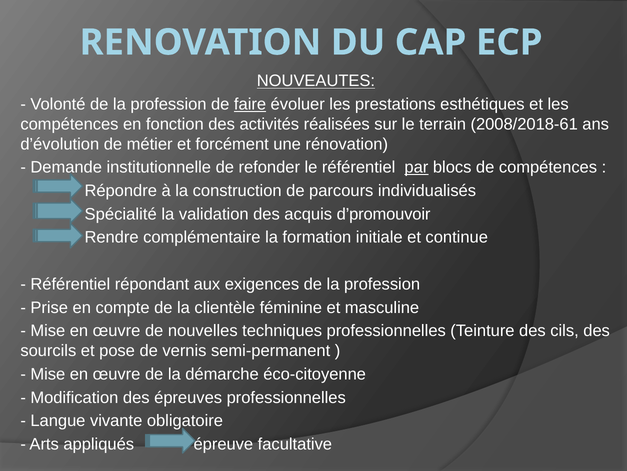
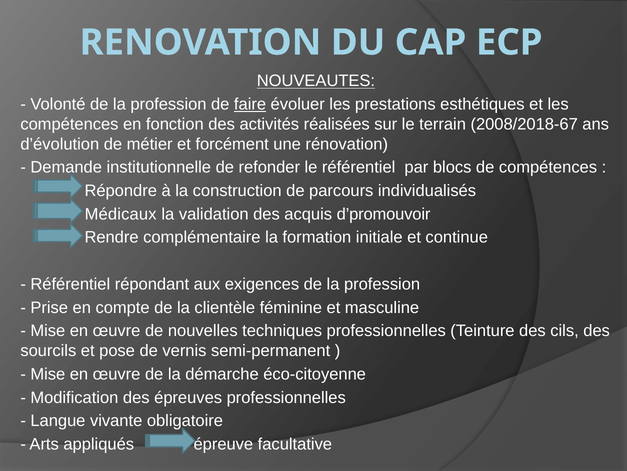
2008/2018-61: 2008/2018-61 -> 2008/2018-67 (524, 124)
par underline: present -> none (416, 167)
Spécialité: Spécialité -> Médicaux (121, 214)
